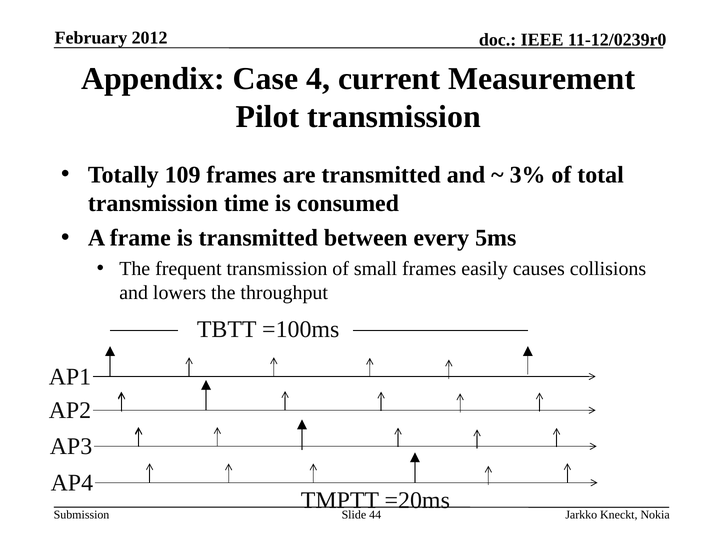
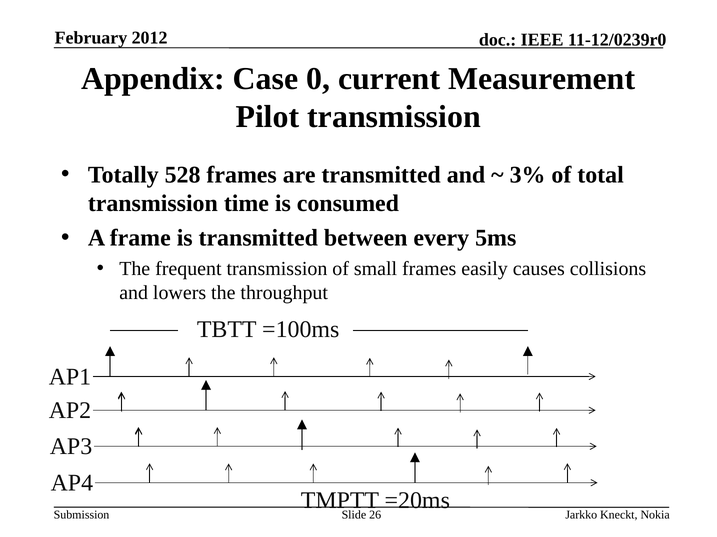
4: 4 -> 0 (318, 79)
109: 109 -> 528 (183, 175)
44: 44 -> 26 (375, 516)
